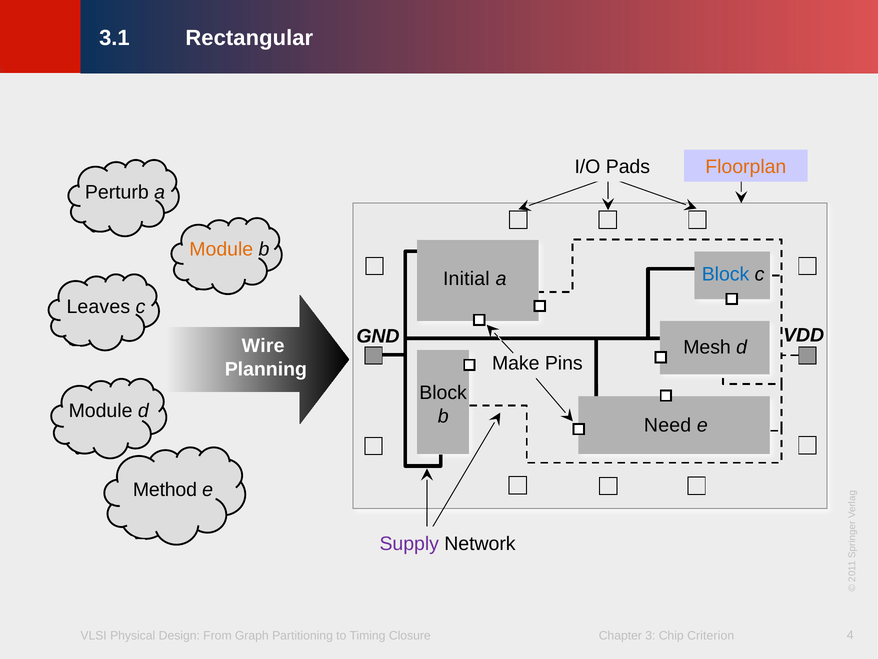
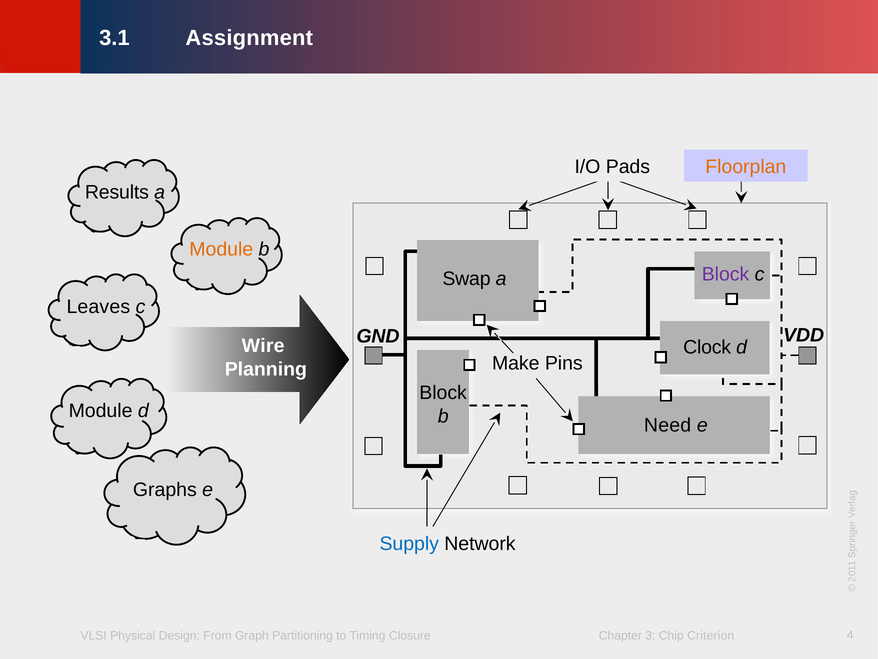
Rectangular: Rectangular -> Assignment (249, 38)
Perturb: Perturb -> Results (117, 192)
Block colour: blue -> purple (726, 274)
Initial: Initial -> Swap (467, 279)
Mesh: Mesh -> Clock (707, 347)
Method: Method -> Graphs (165, 489)
Supply colour: purple -> blue (409, 543)
